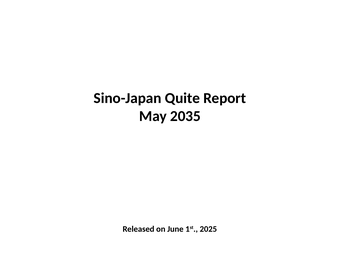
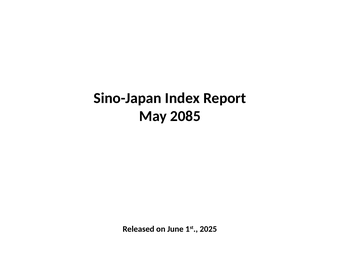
Quite: Quite -> Index (182, 98)
2035: 2035 -> 2085 (185, 116)
